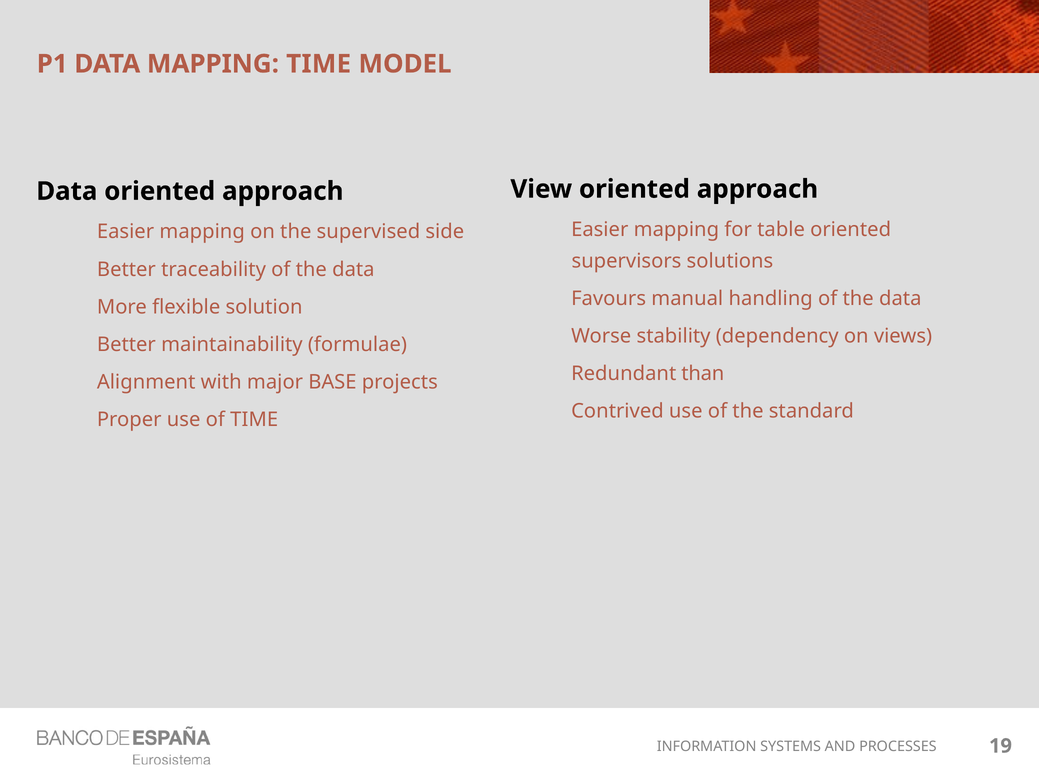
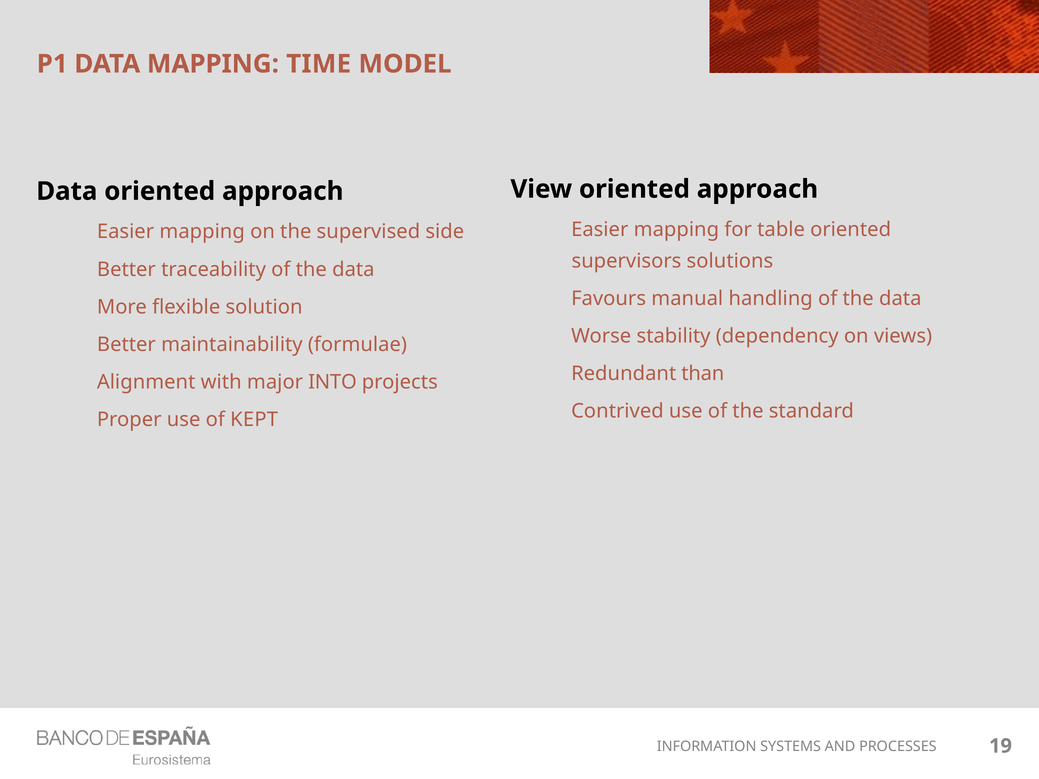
BASE: BASE -> INTO (332, 382)
of TIME: TIME -> KEPT (254, 420)
